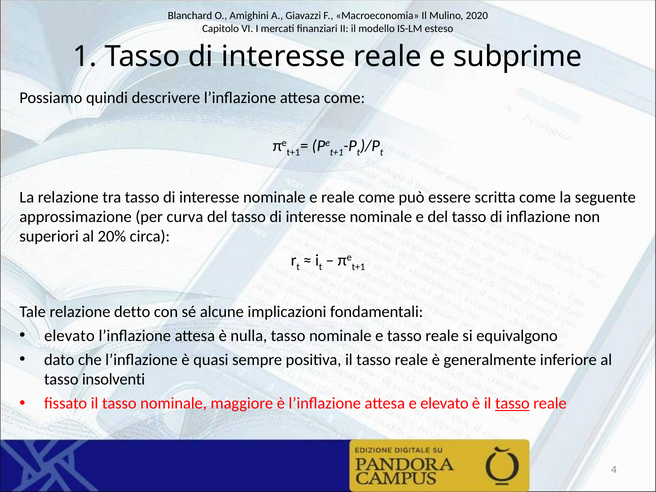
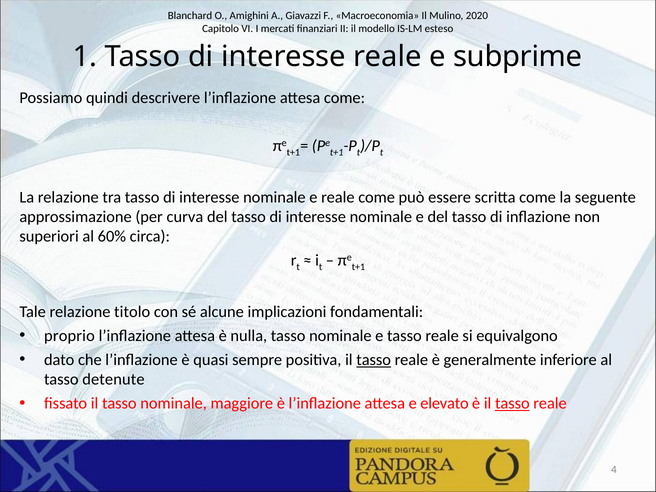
20%: 20% -> 60% (112, 236)
detto: detto -> titolo (132, 312)
elevato: elevato -> proprio (69, 336)
tasso underline: none -> present (374, 360)
insolventi: insolventi -> detenute (113, 379)
